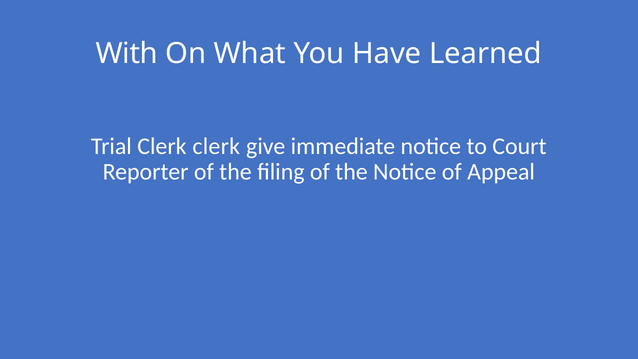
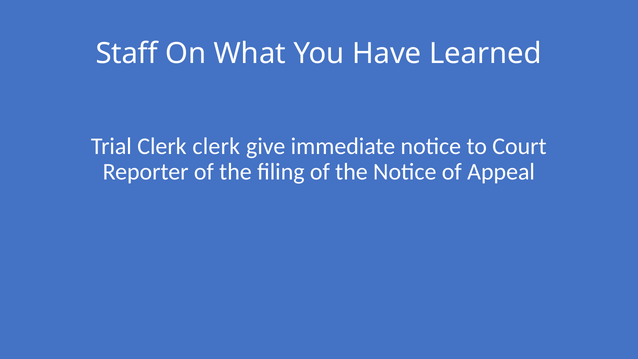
With: With -> Staff (127, 54)
